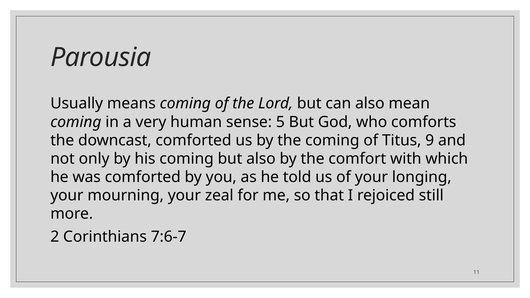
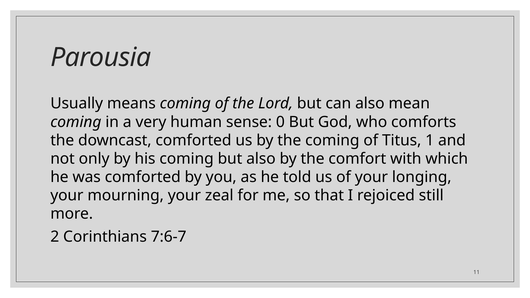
5: 5 -> 0 (280, 122)
9: 9 -> 1 (430, 140)
